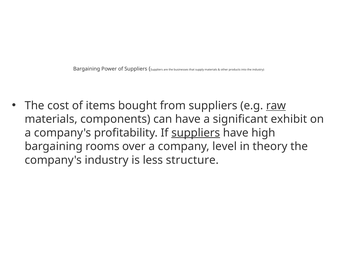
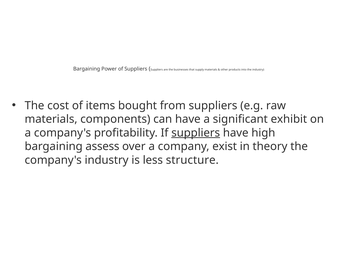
raw underline: present -> none (276, 106)
rooms: rooms -> assess (102, 146)
level: level -> exist (225, 146)
